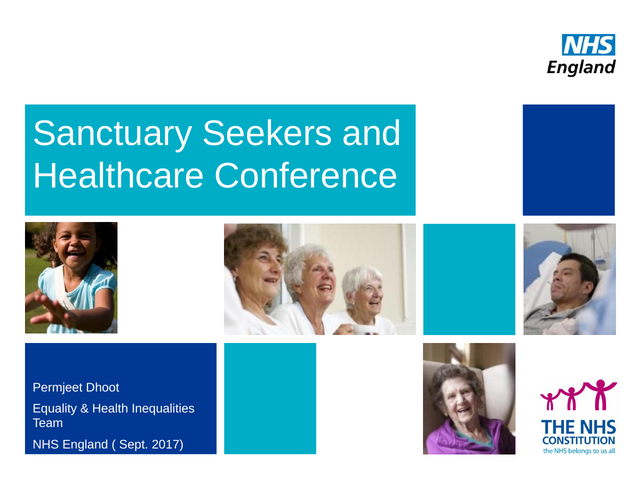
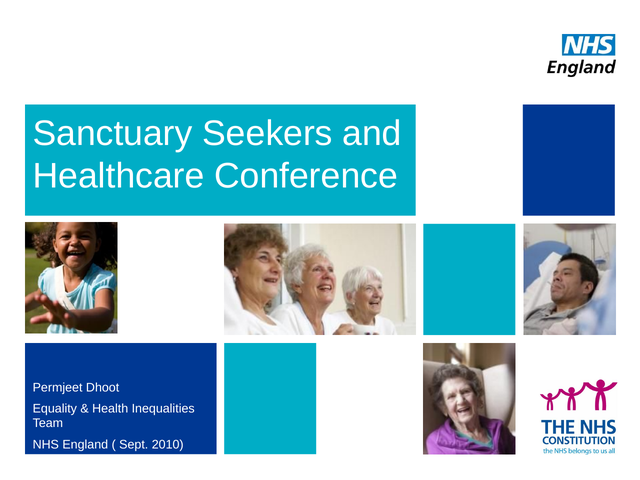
2017: 2017 -> 2010 (168, 444)
